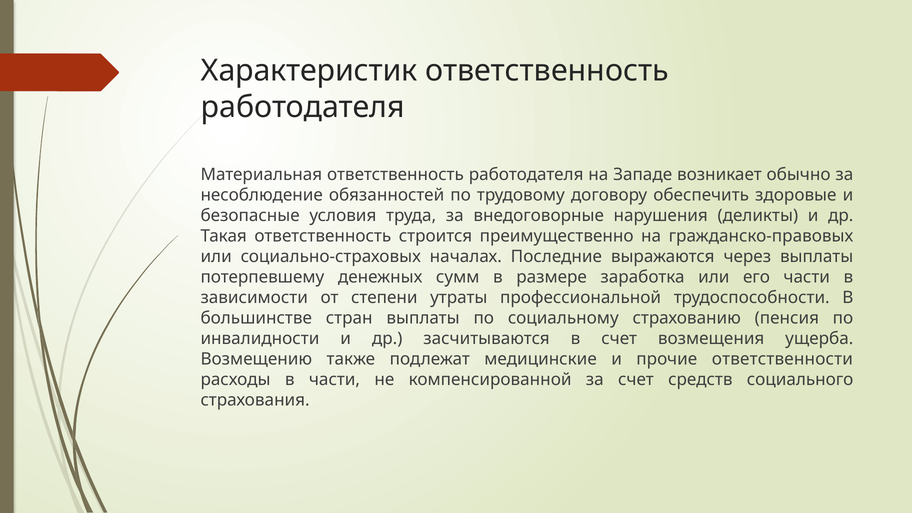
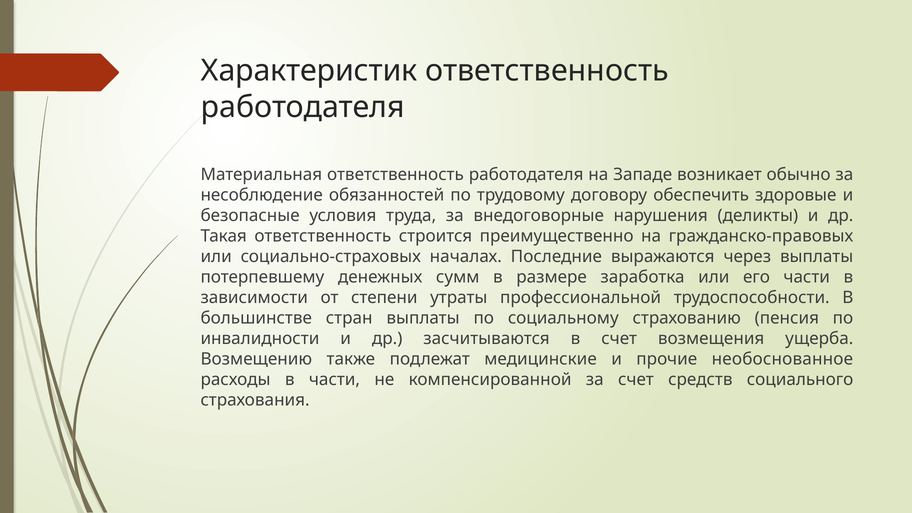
ответственности: ответственности -> необоснованное (782, 359)
